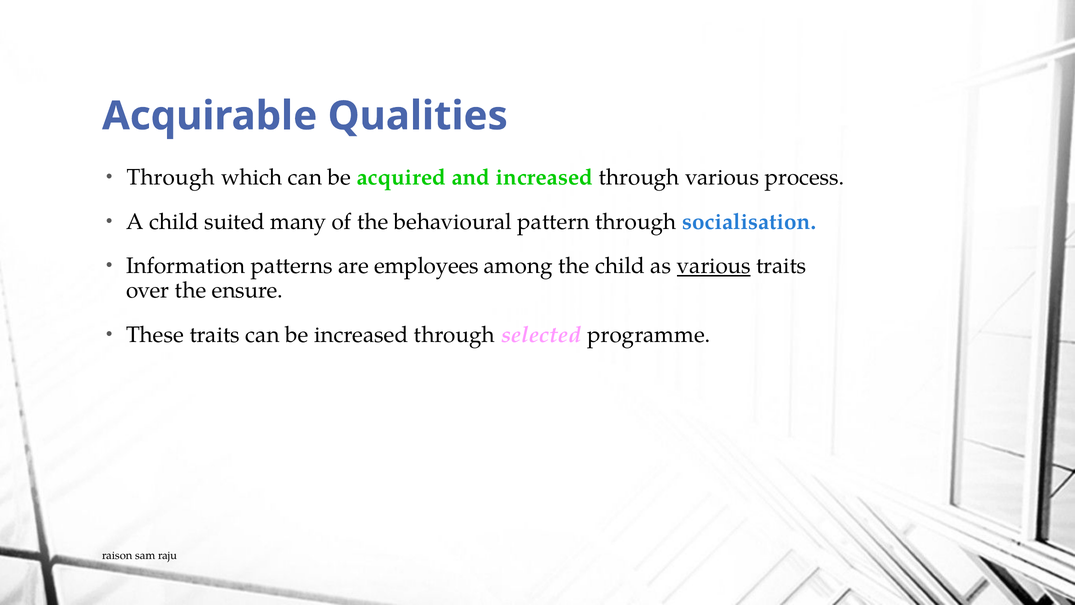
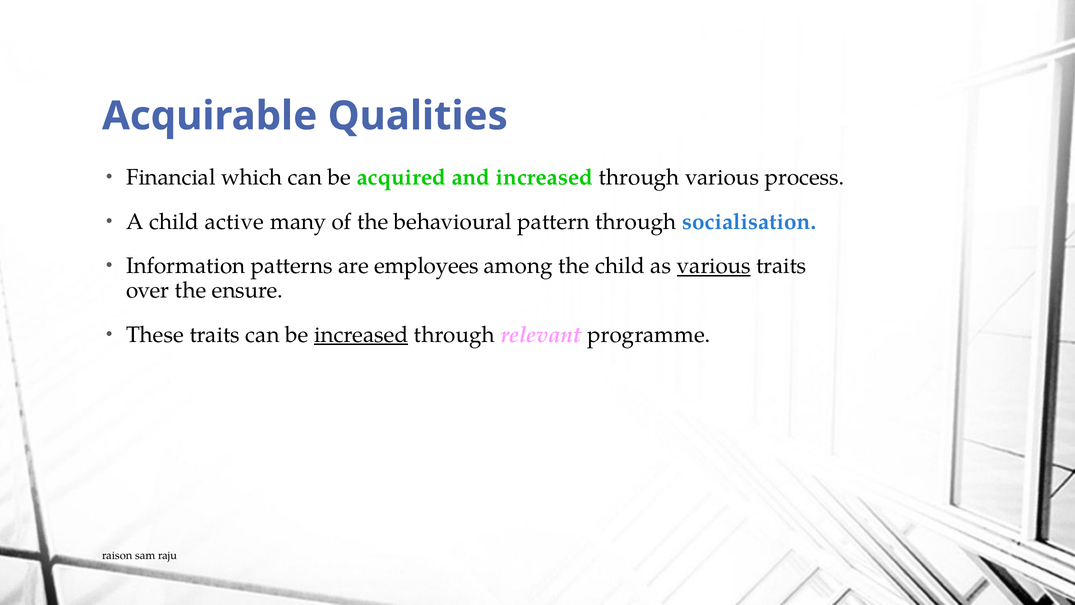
Through: Through -> Financial (171, 177)
suited: suited -> active (234, 222)
increased underline: none -> present (361, 335)
selected: selected -> relevant (541, 335)
